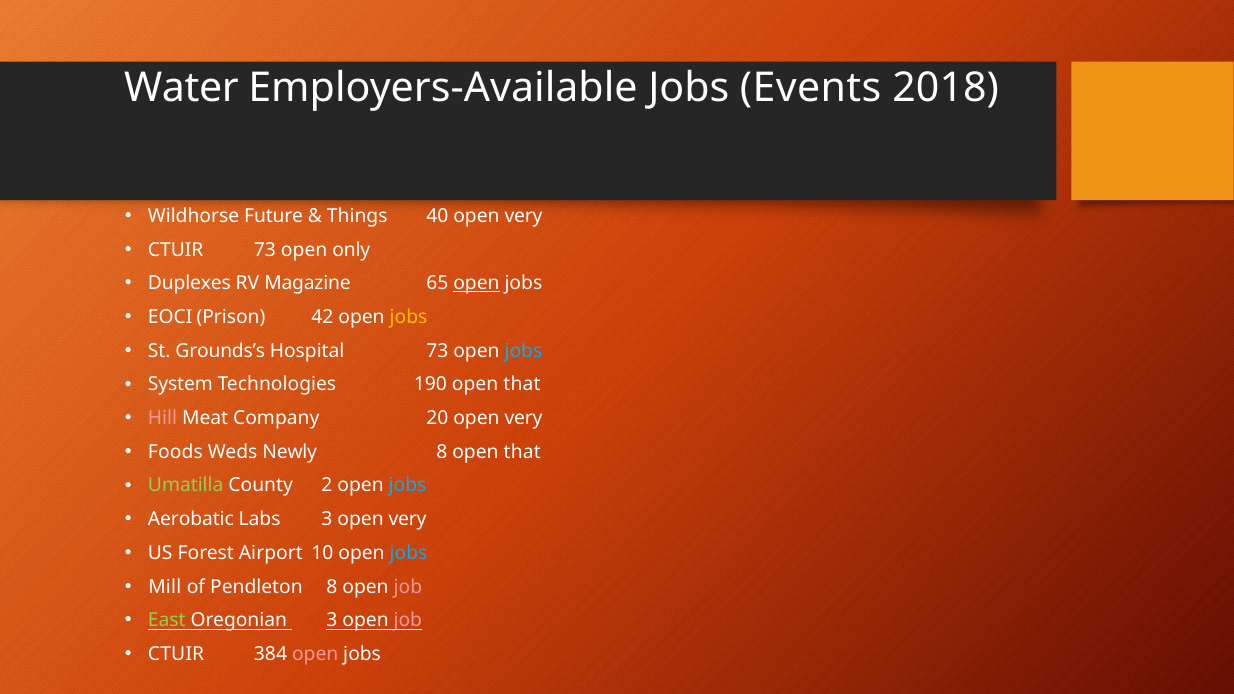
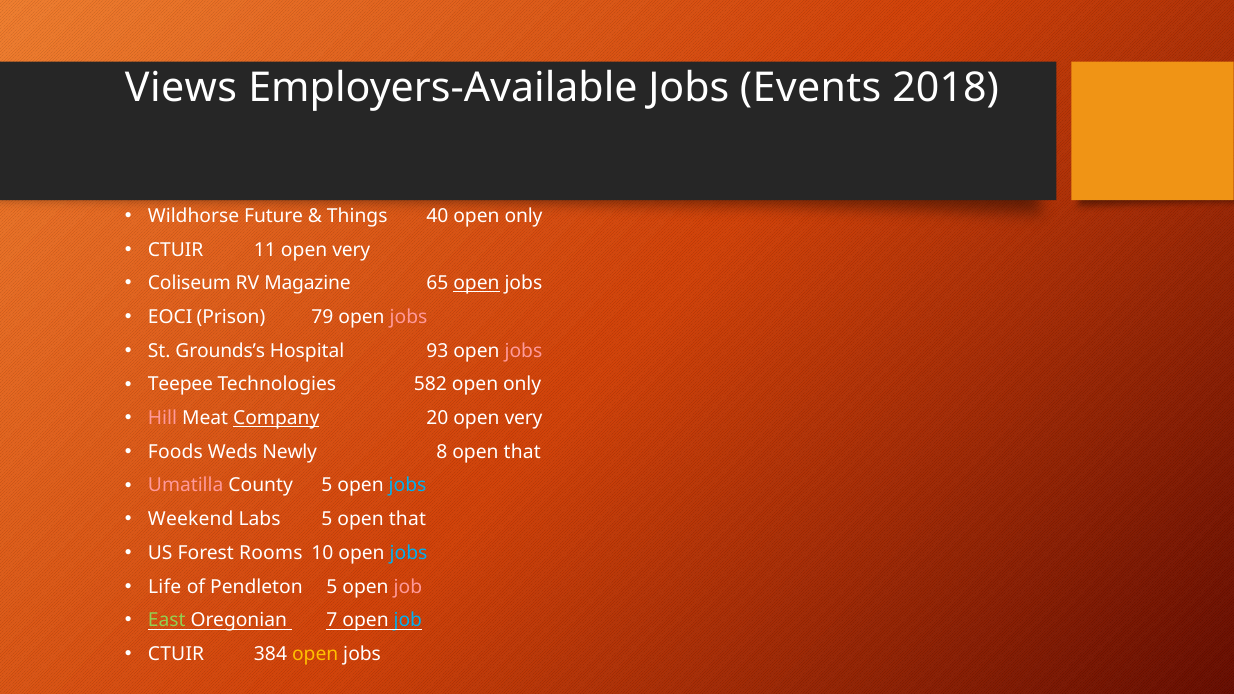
Water: Water -> Views (181, 88)
40 open very: very -> only (524, 216)
CTUIR 73: 73 -> 11 (265, 250)
only: only -> very (351, 250)
Duplexes: Duplexes -> Coliseum (189, 283)
42: 42 -> 79 (322, 317)
jobs colour: yellow -> pink (409, 317)
Hospital 73: 73 -> 93 (437, 351)
jobs colour: light blue -> pink (523, 351)
System: System -> Teepee (180, 385)
190: 190 -> 582 (430, 385)
that: that -> only (522, 385)
Company underline: none -> present (276, 418)
Umatilla colour: light green -> pink (186, 486)
County 2: 2 -> 5 (327, 486)
Aerobatic: Aerobatic -> Weekend (191, 519)
Labs 3: 3 -> 5 (327, 519)
very: very -> that (407, 519)
Airport: Airport -> Rooms (271, 553)
Mill: Mill -> Life (165, 587)
Pendleton 8: 8 -> 5 (332, 587)
Oregonian 3: 3 -> 7 (332, 621)
job colour: pink -> light blue (408, 621)
open colour: pink -> yellow (315, 654)
